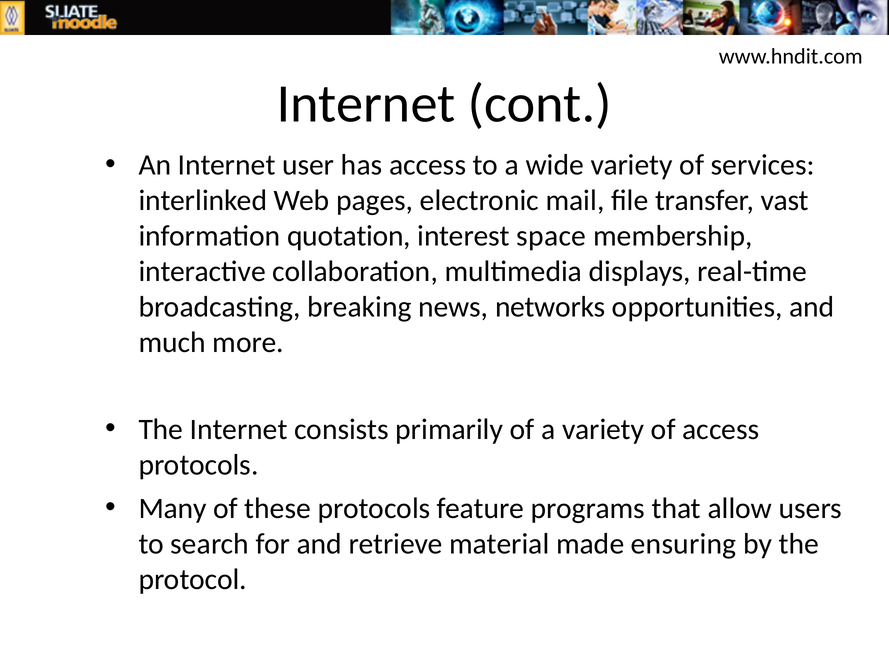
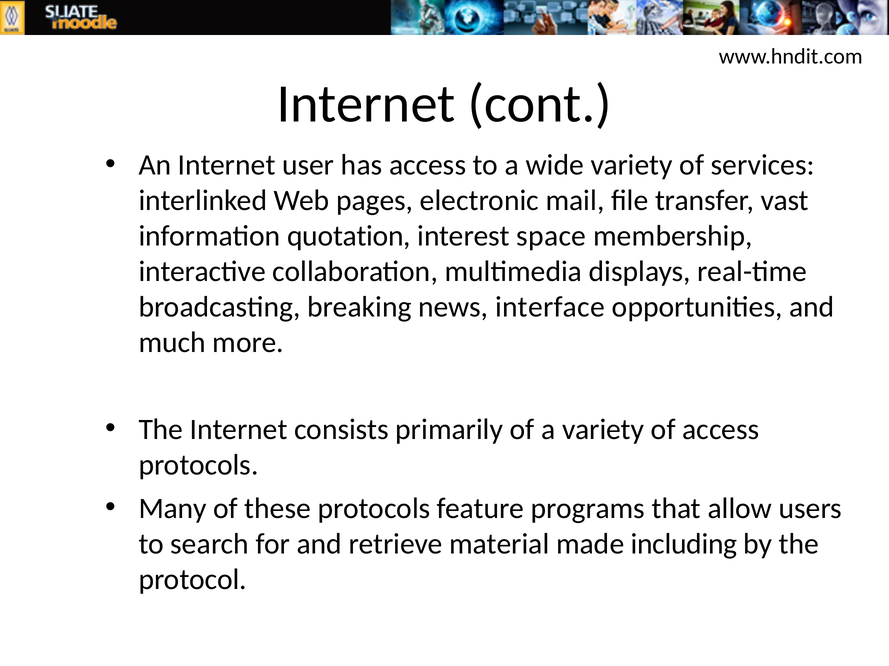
networks: networks -> interface (550, 307)
ensuring: ensuring -> including (684, 544)
